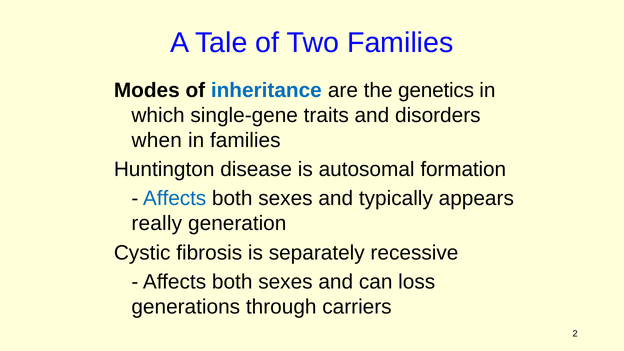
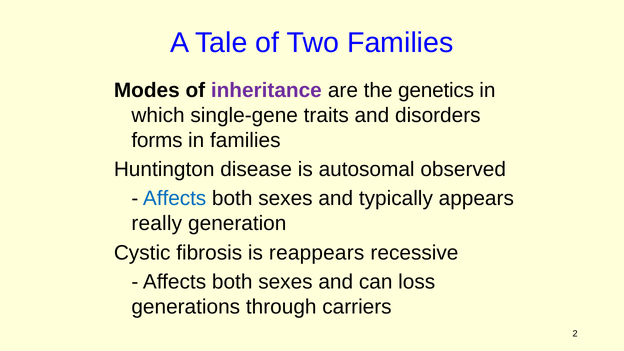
inheritance colour: blue -> purple (266, 90)
when: when -> forms (157, 140)
formation: formation -> observed (463, 169)
separately: separately -> reappears (317, 253)
